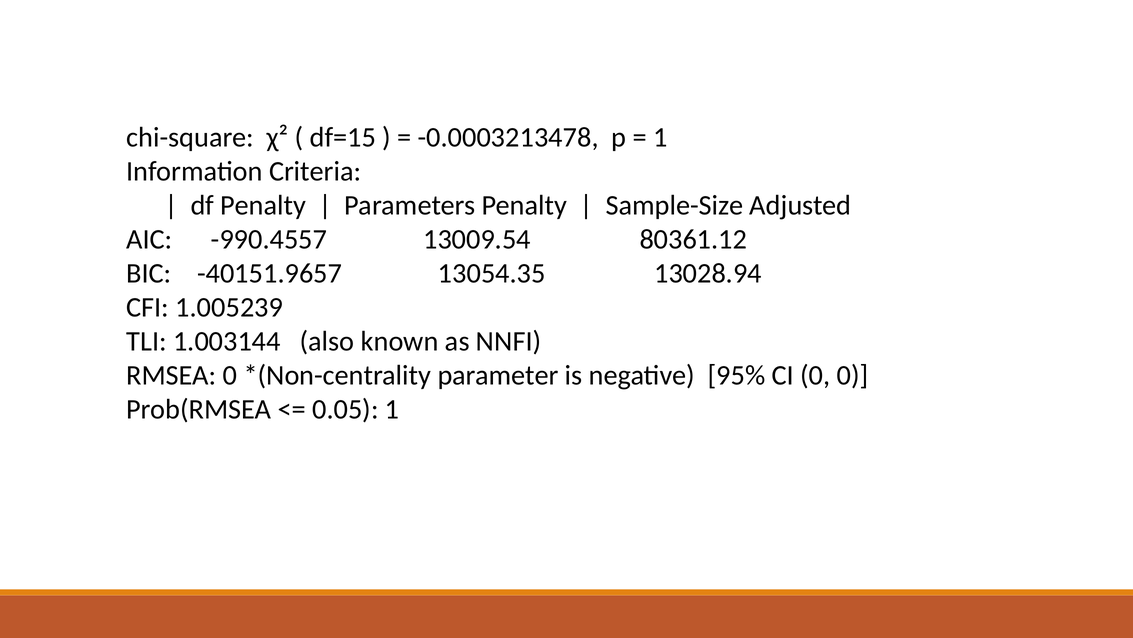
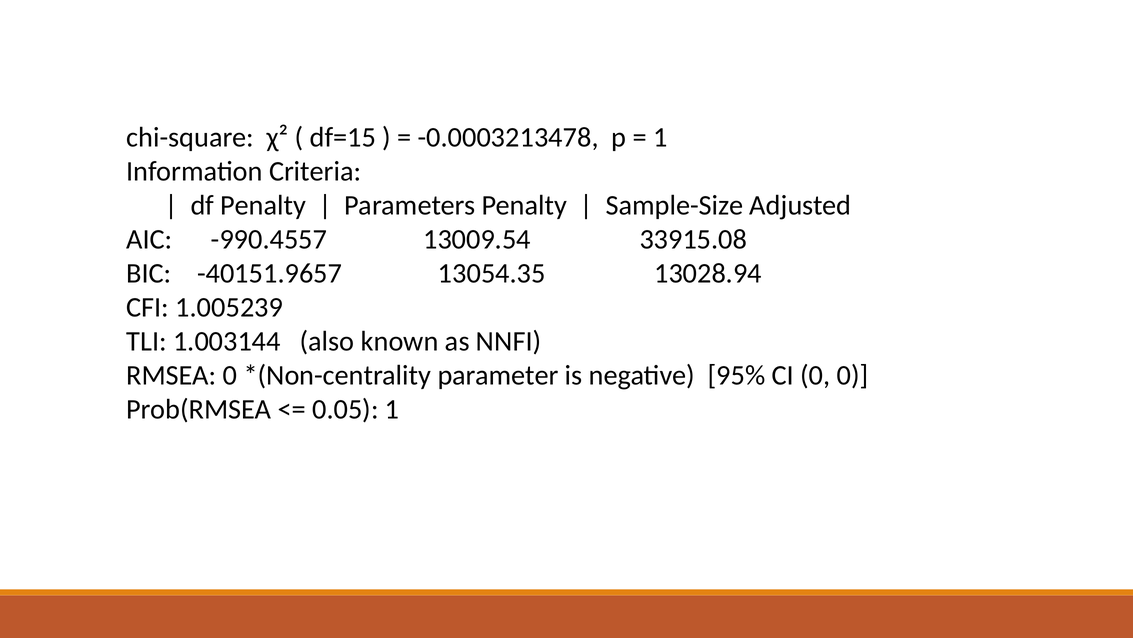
80361.12: 80361.12 -> 33915.08 (693, 239)
